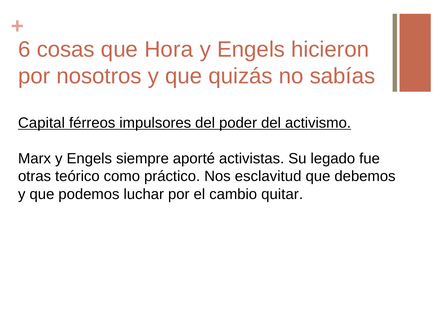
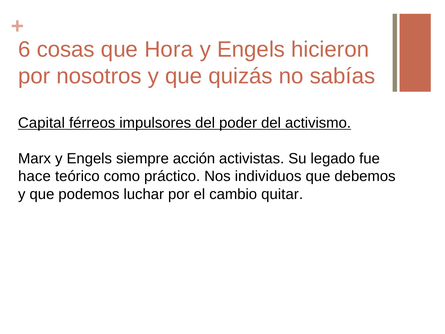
aporté: aporté -> acción (194, 158)
otras: otras -> hace (34, 176)
esclavitud: esclavitud -> individuos (268, 176)
